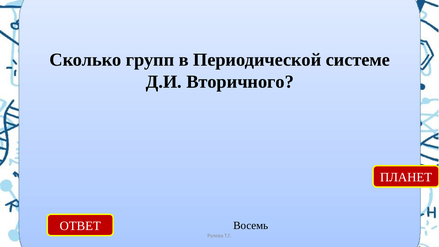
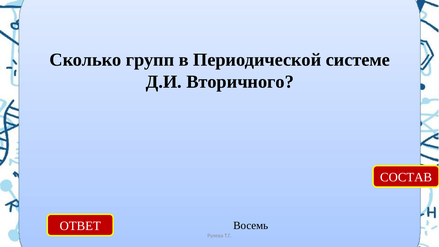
ПЛАНЕТ: ПЛАНЕТ -> СОСТАВ (406, 177)
